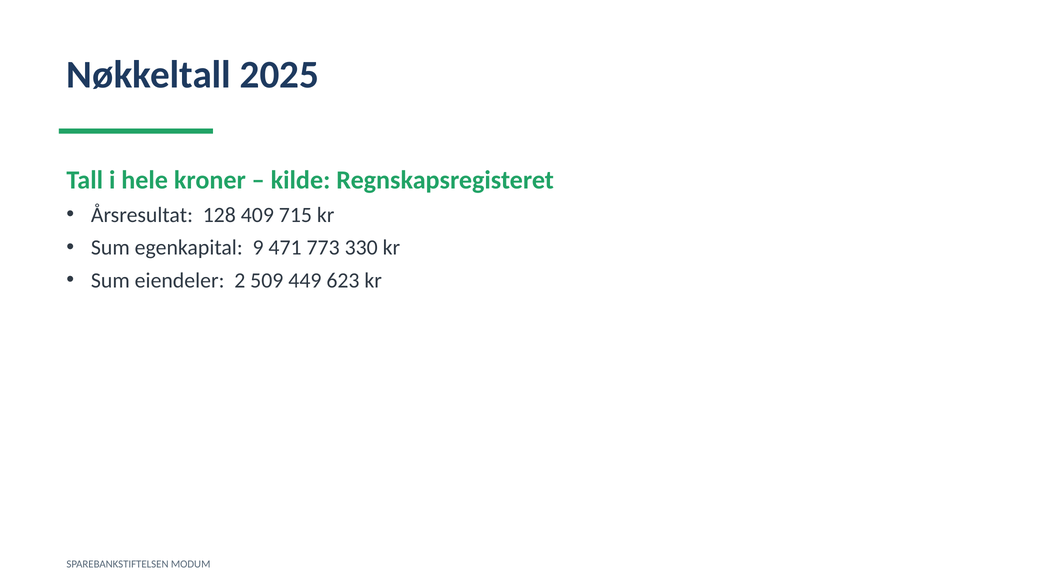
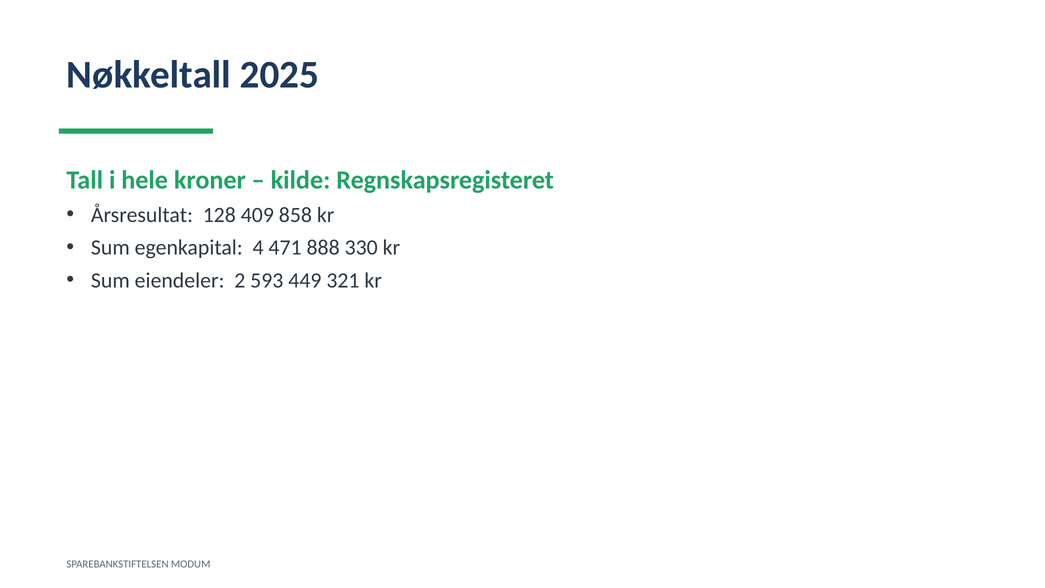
715: 715 -> 858 (295, 215)
9: 9 -> 4 (258, 248)
773: 773 -> 888 (323, 248)
509: 509 -> 593 (267, 280)
623: 623 -> 321 (343, 280)
